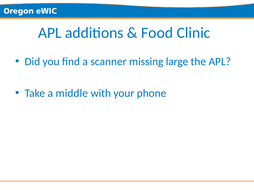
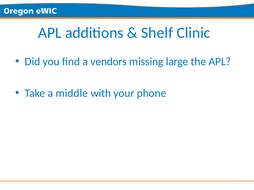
Food: Food -> Shelf (157, 33)
scanner: scanner -> vendors (109, 62)
